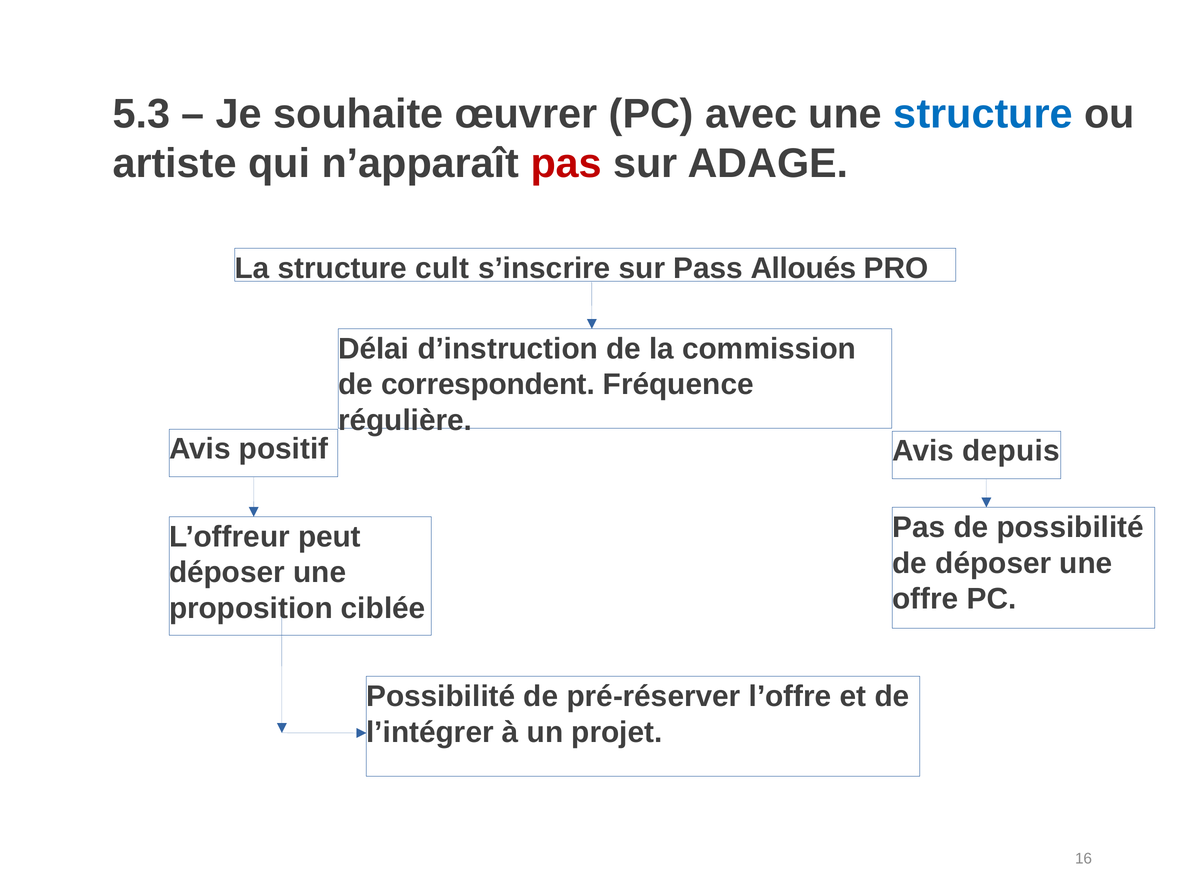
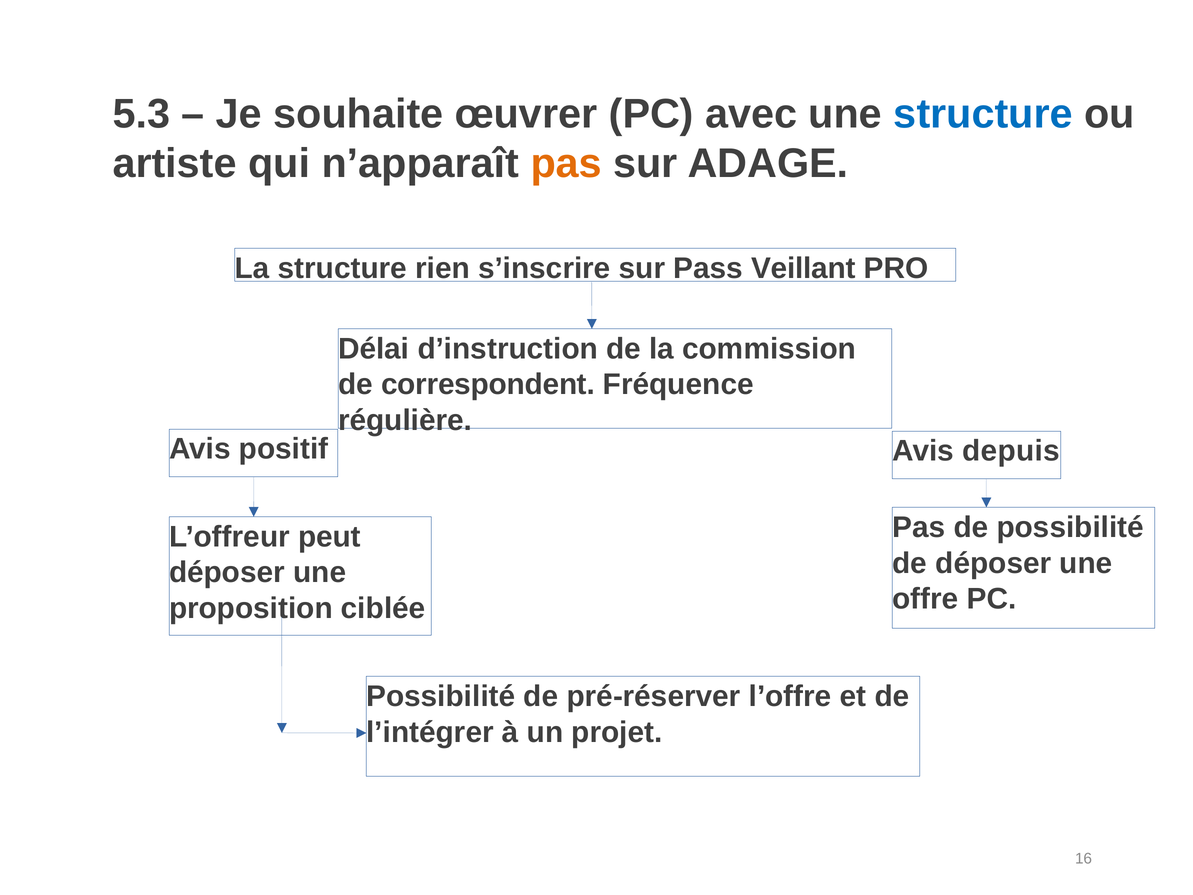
pas colour: red -> orange (566, 164)
cult: cult -> rien (443, 268)
Alloués: Alloués -> Veillant (804, 268)
